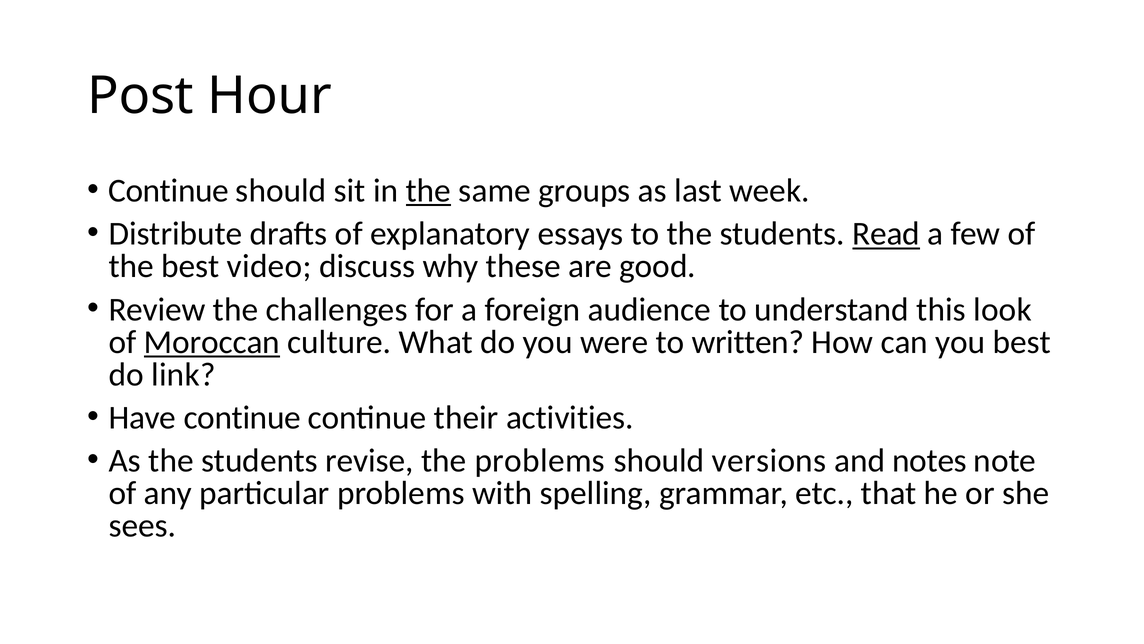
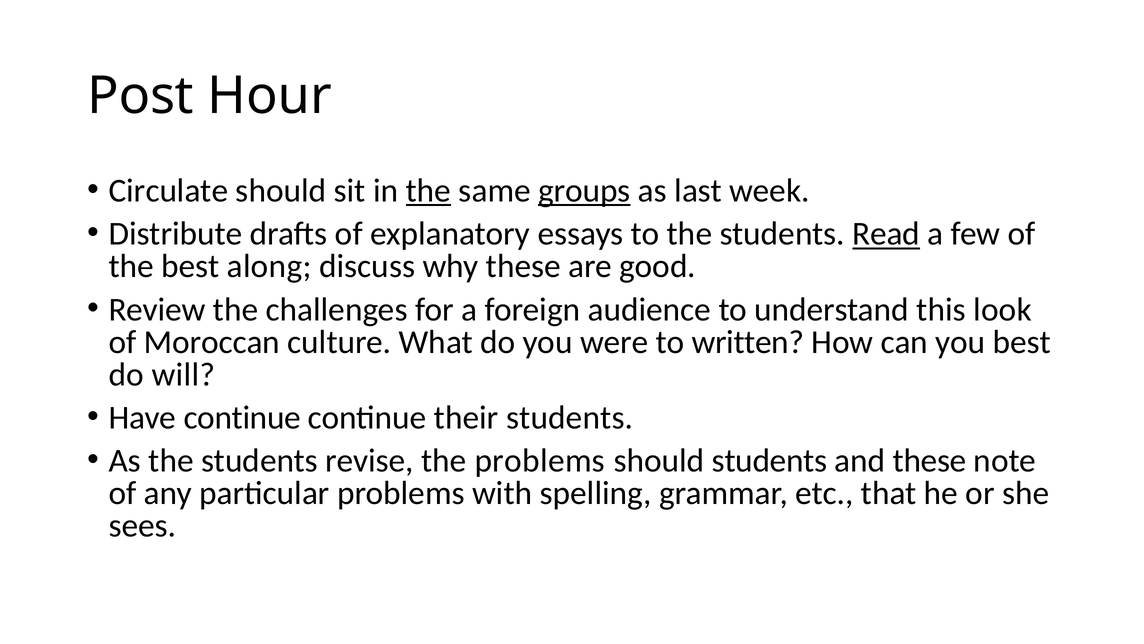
Continue: Continue -> Circulate (168, 191)
groups underline: none -> present (584, 191)
video: video -> along (269, 266)
Moroccan underline: present -> none (212, 342)
link: link -> will (183, 374)
their activities: activities -> students (570, 417)
should versions: versions -> students (769, 461)
and notes: notes -> these (930, 461)
